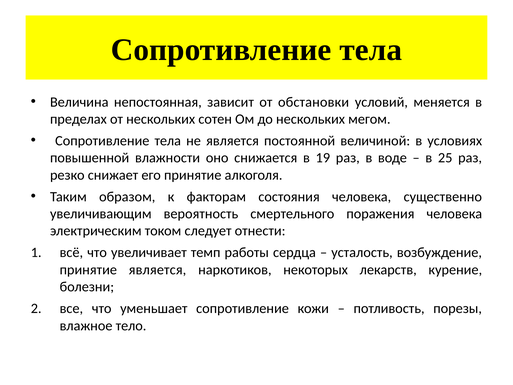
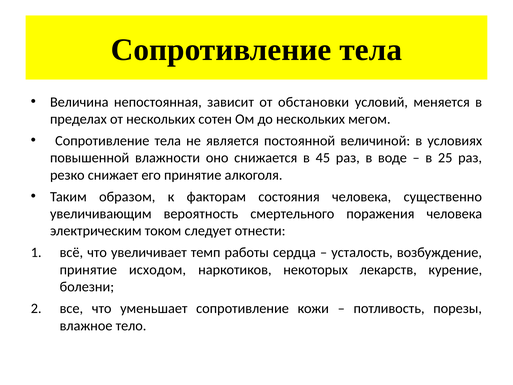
19: 19 -> 45 (323, 158)
принятие является: является -> исходом (157, 270)
